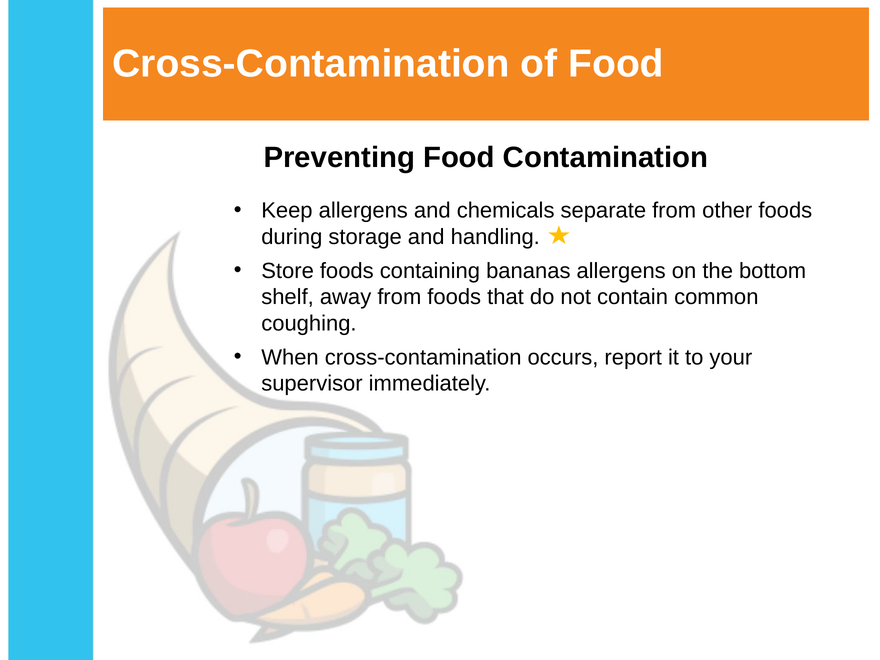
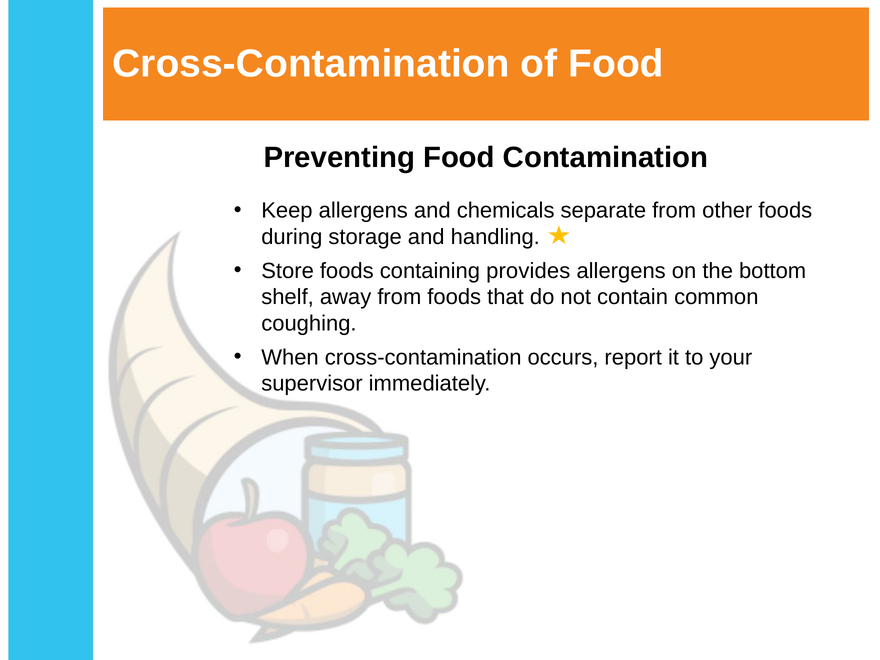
bananas: bananas -> provides (528, 271)
